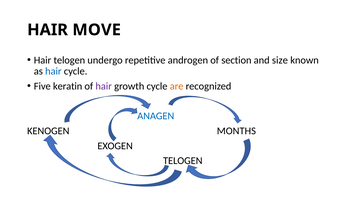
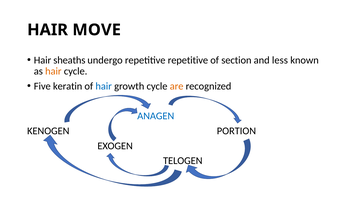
Hair telogen: telogen -> sheaths (69, 60)
repetitive androgen: androgen -> repetitive (188, 60)
size: size -> less (280, 60)
hair colour: blue -> orange (53, 71)
hair colour: purple -> blue (104, 86)
MONTHS: MONTHS -> PORTION (236, 131)
